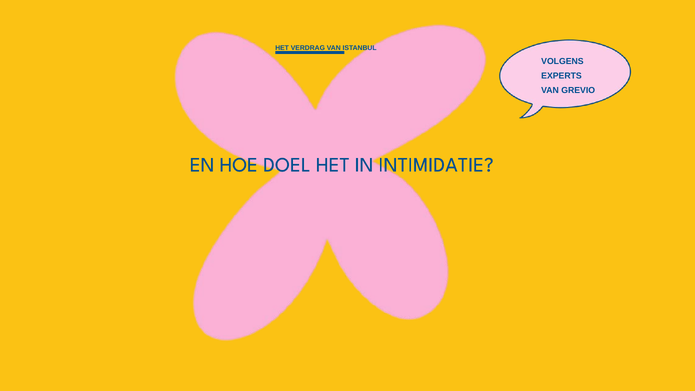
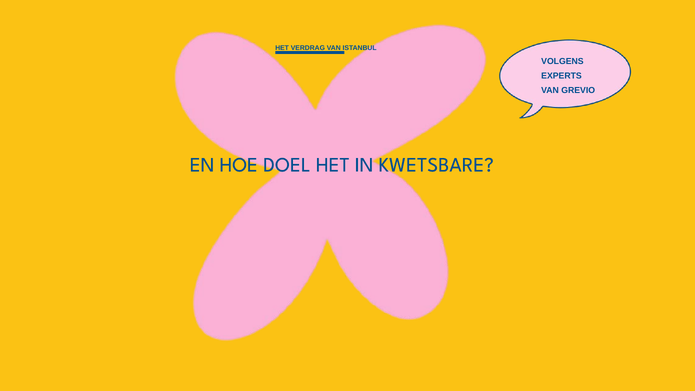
INTIMIDATIE: INTIMIDATIE -> KWETSBARE (436, 165)
